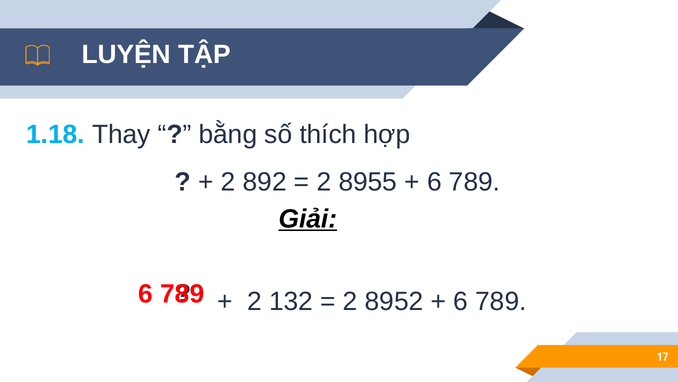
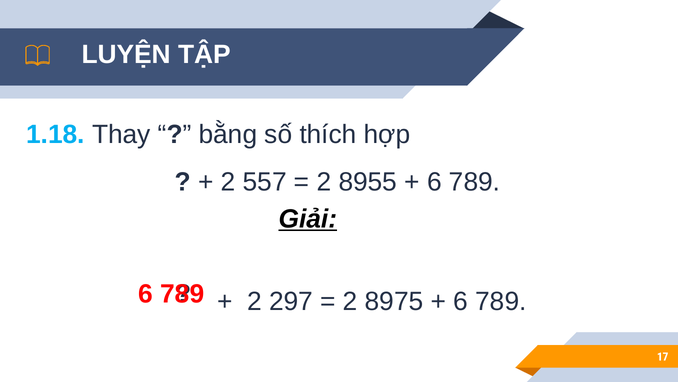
892: 892 -> 557 (265, 182)
132: 132 -> 297 (291, 301)
8952: 8952 -> 8975 (394, 301)
